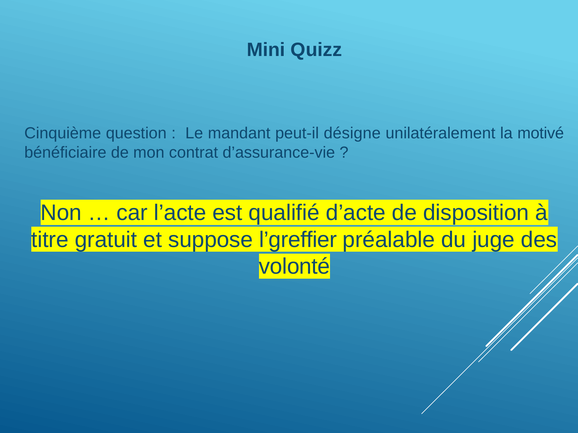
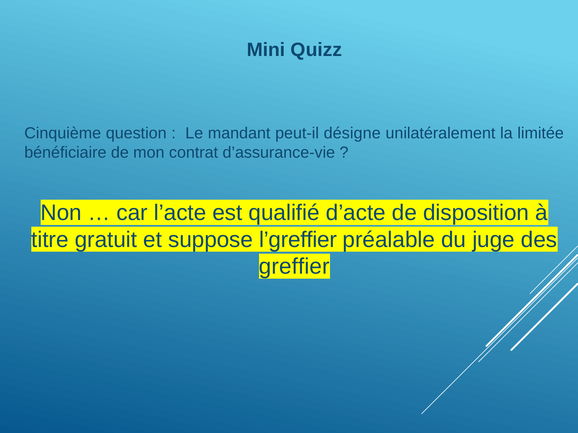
motivé: motivé -> limitée (541, 133)
volonté: volonté -> greffier (294, 267)
